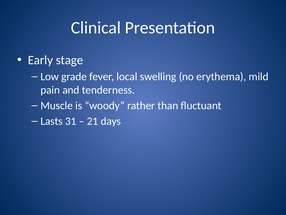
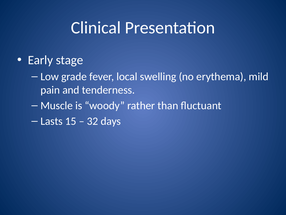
31: 31 -> 15 (71, 121)
21: 21 -> 32 (93, 121)
